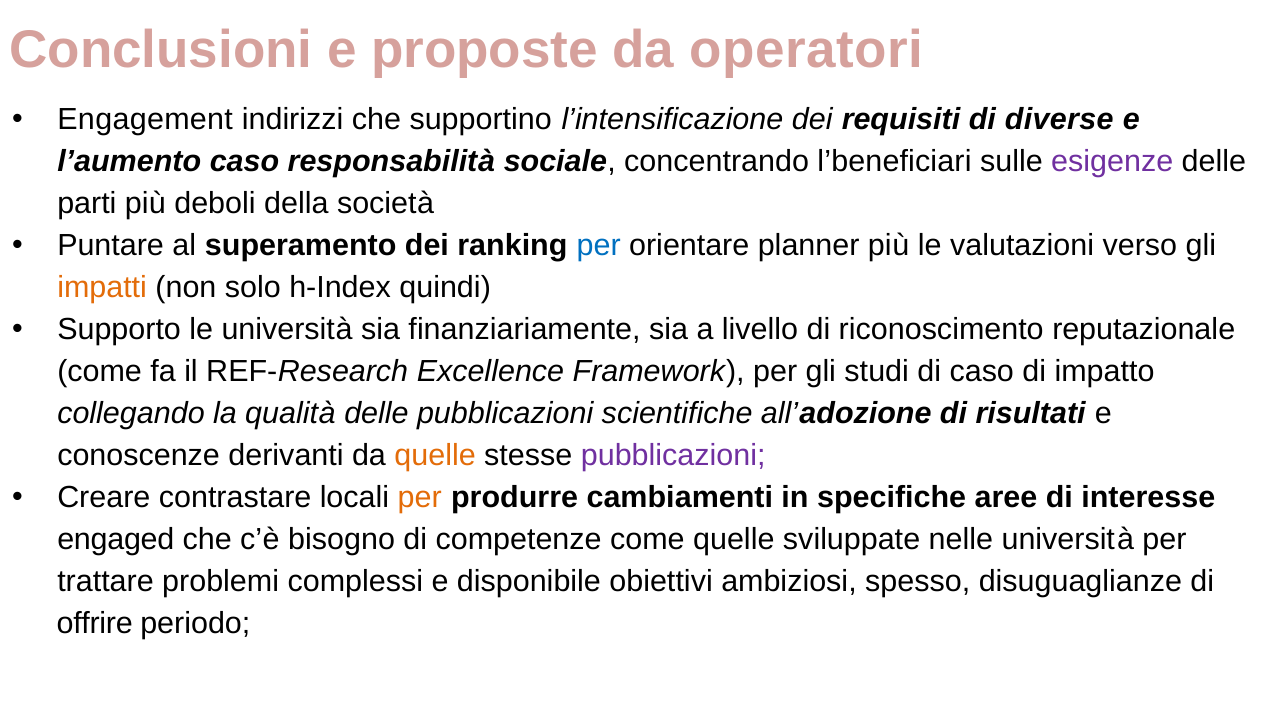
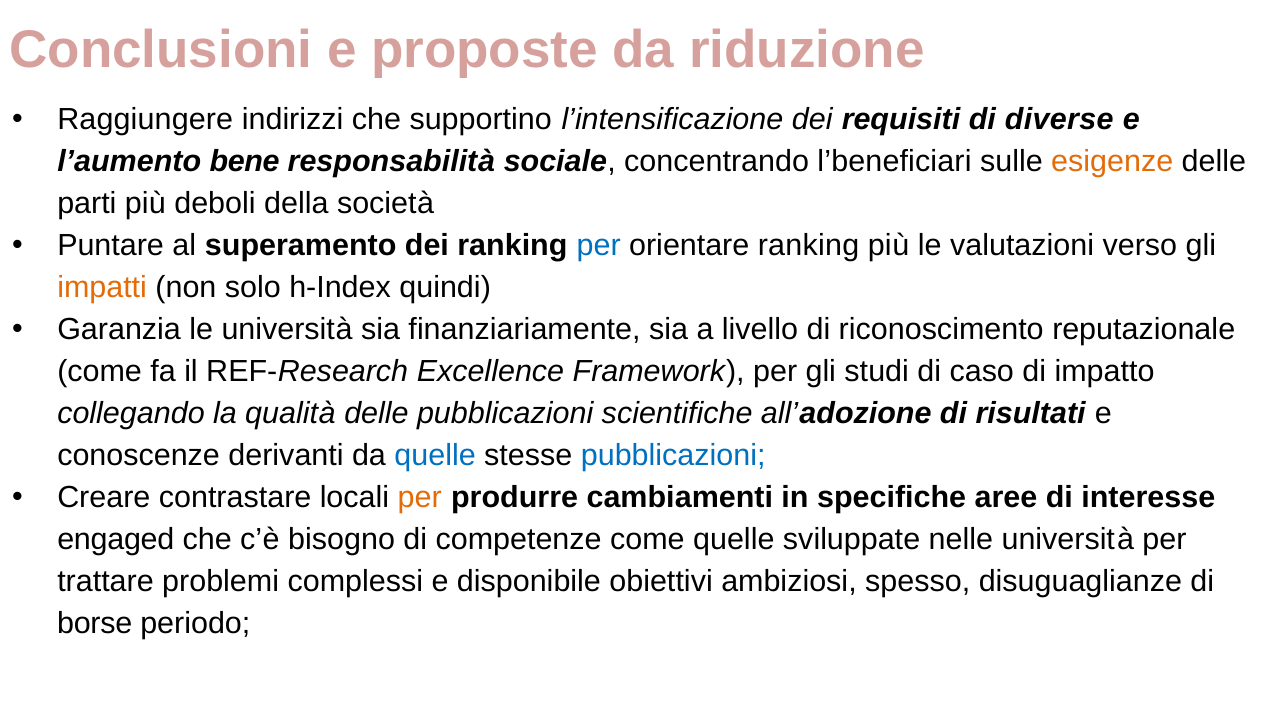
operatori: operatori -> riduzione (807, 50)
Engagement: Engagement -> Raggiungere (145, 120)
l’aumento caso: caso -> bene (245, 162)
esigenze colour: purple -> orange (1112, 162)
orientare planner: planner -> ranking (809, 246)
Supporto: Supporto -> Garanzia (119, 330)
quelle colour: orange -> blue (435, 456)
pubblicazioni colour: purple -> blue (673, 456)
offrire: offrire -> borse (95, 624)
